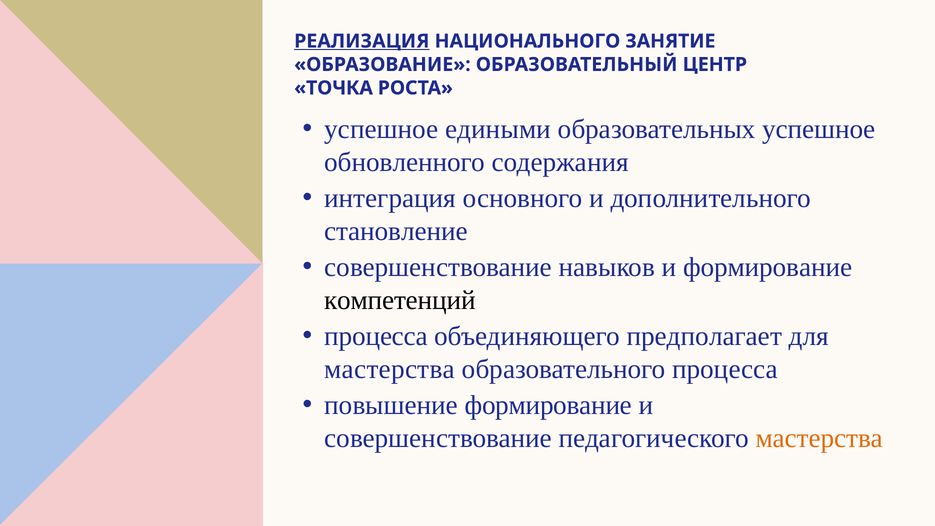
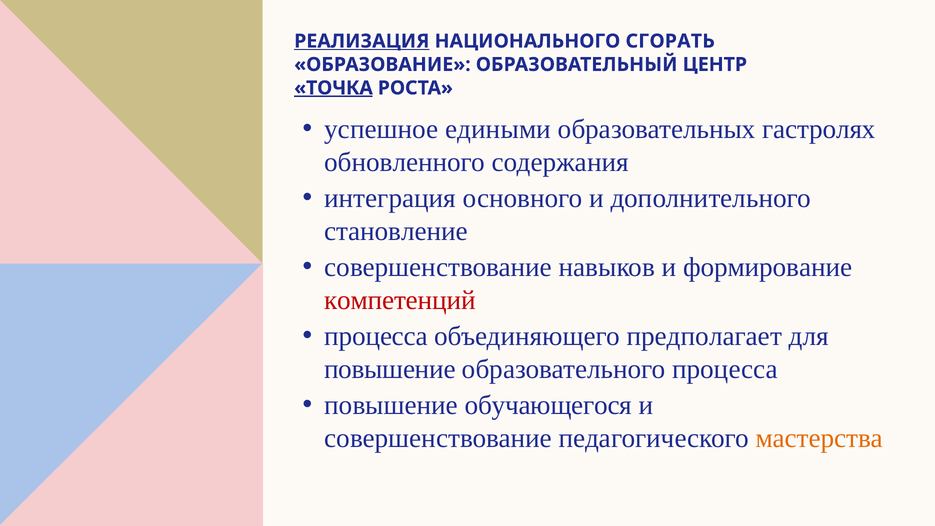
ЗАНЯТИЕ: ЗАНЯТИЕ -> СГОРАТЬ (670, 41)
ТОЧКА underline: none -> present (334, 88)
образовательных успешное: успешное -> гастролях (819, 129)
компетенций colour: black -> red (400, 300)
мастерства: мастерства -> повышение (390, 369)
повышение формирование: формирование -> обучающегося (548, 405)
